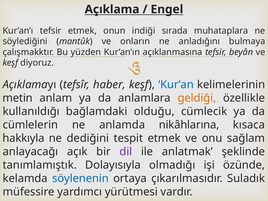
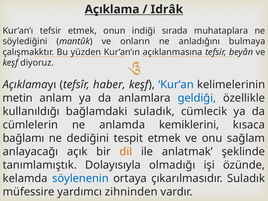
Engel: Engel -> Idrâk (167, 9)
geldiği colour: orange -> blue (197, 98)
bağlamdaki olduğu: olduğu -> suladık (154, 111)
nikâhlarına: nikâhlarına -> kemiklerini (189, 125)
hakkıyla: hakkıyla -> bağlamı (24, 138)
dil colour: purple -> orange (126, 152)
yürütmesi: yürütmesi -> zihninden (131, 192)
